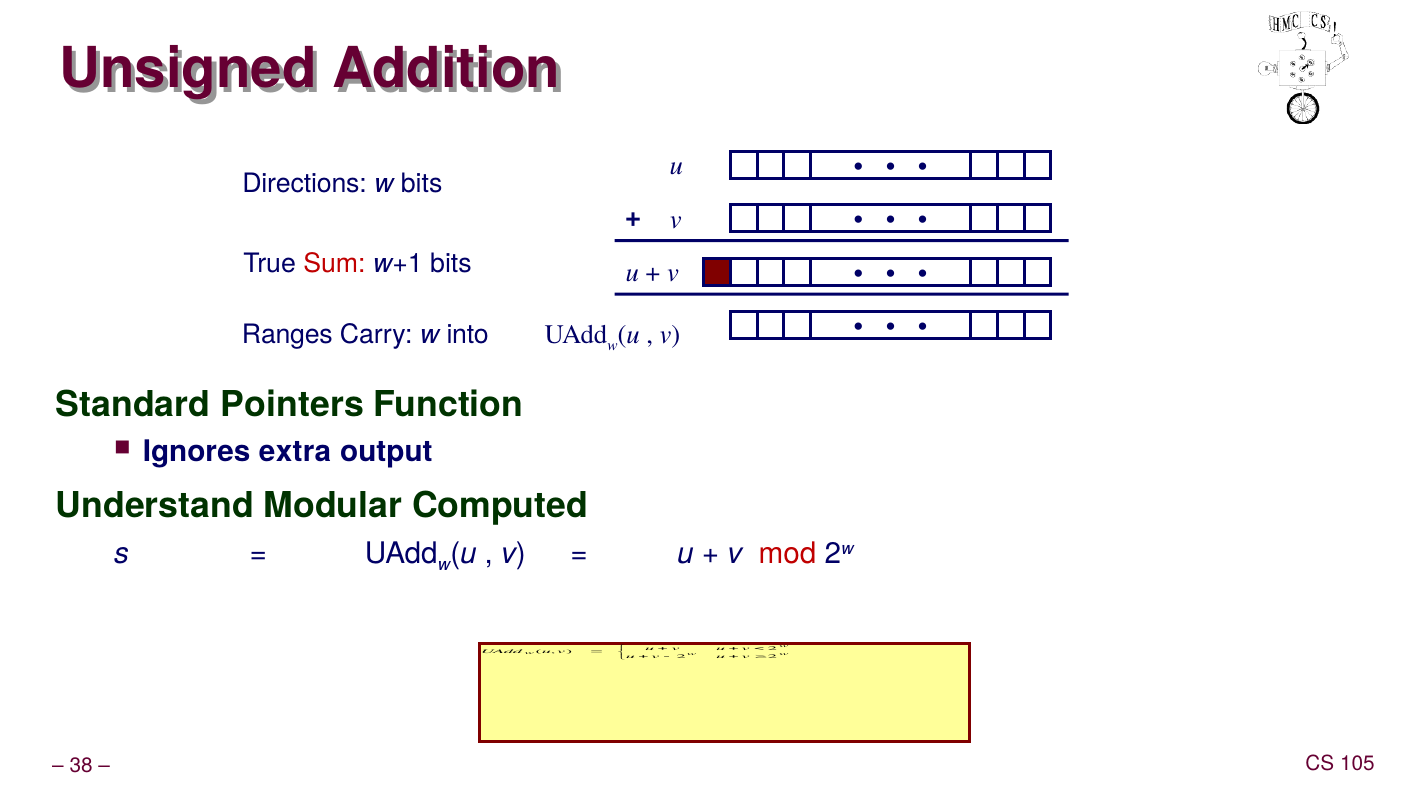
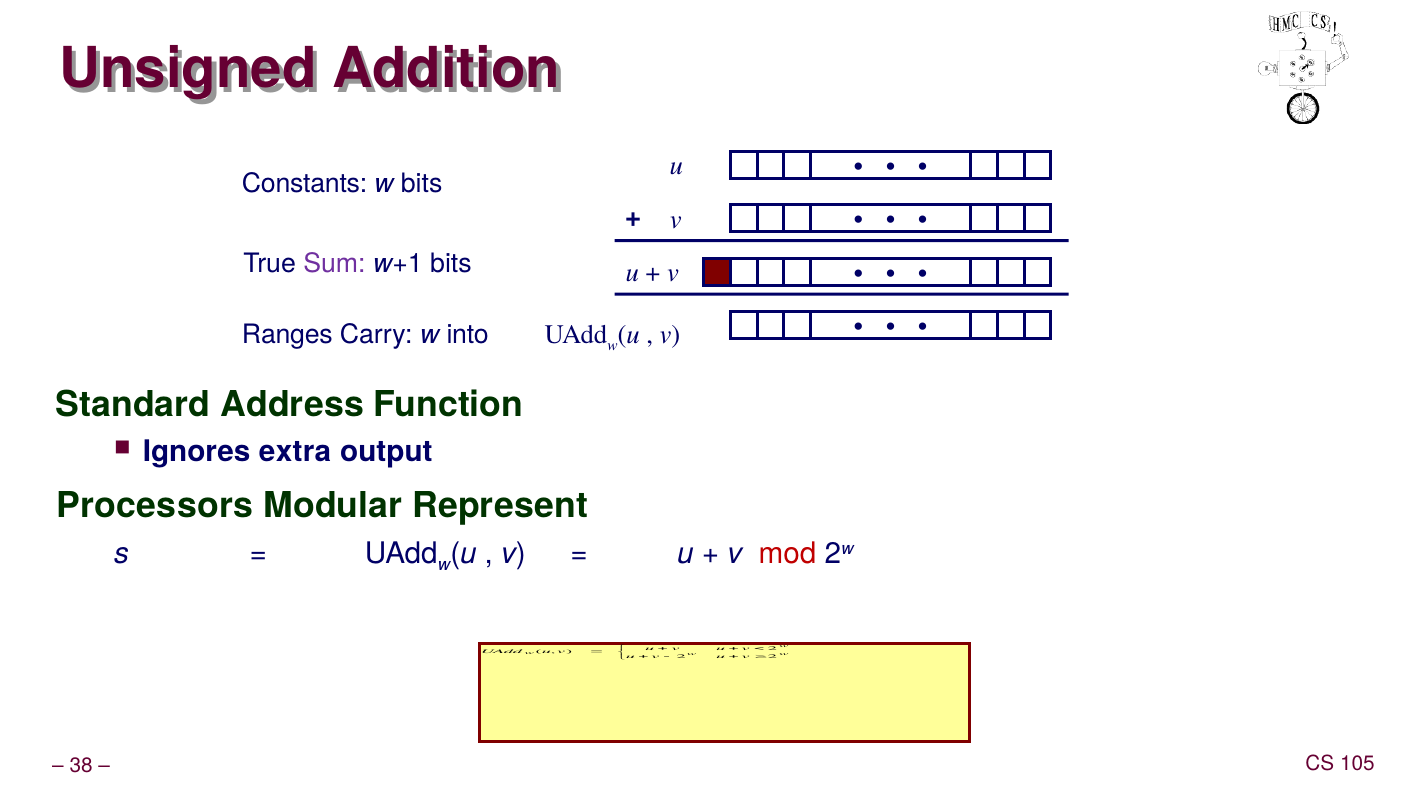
Directions: Directions -> Constants (305, 183)
Sum colour: red -> purple (334, 264)
Pointers: Pointers -> Address (292, 404)
Understand: Understand -> Processors (155, 506)
Computed: Computed -> Represent (500, 506)
